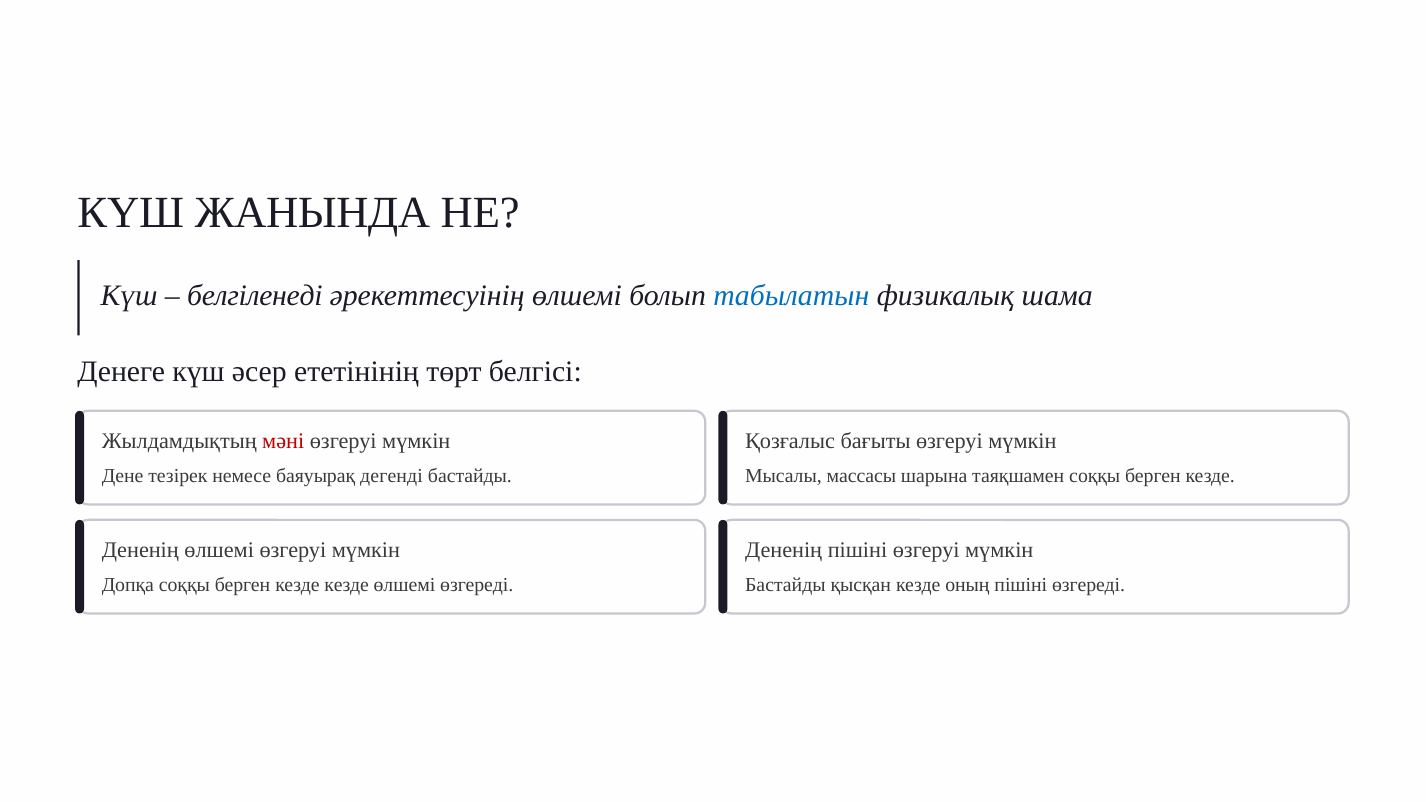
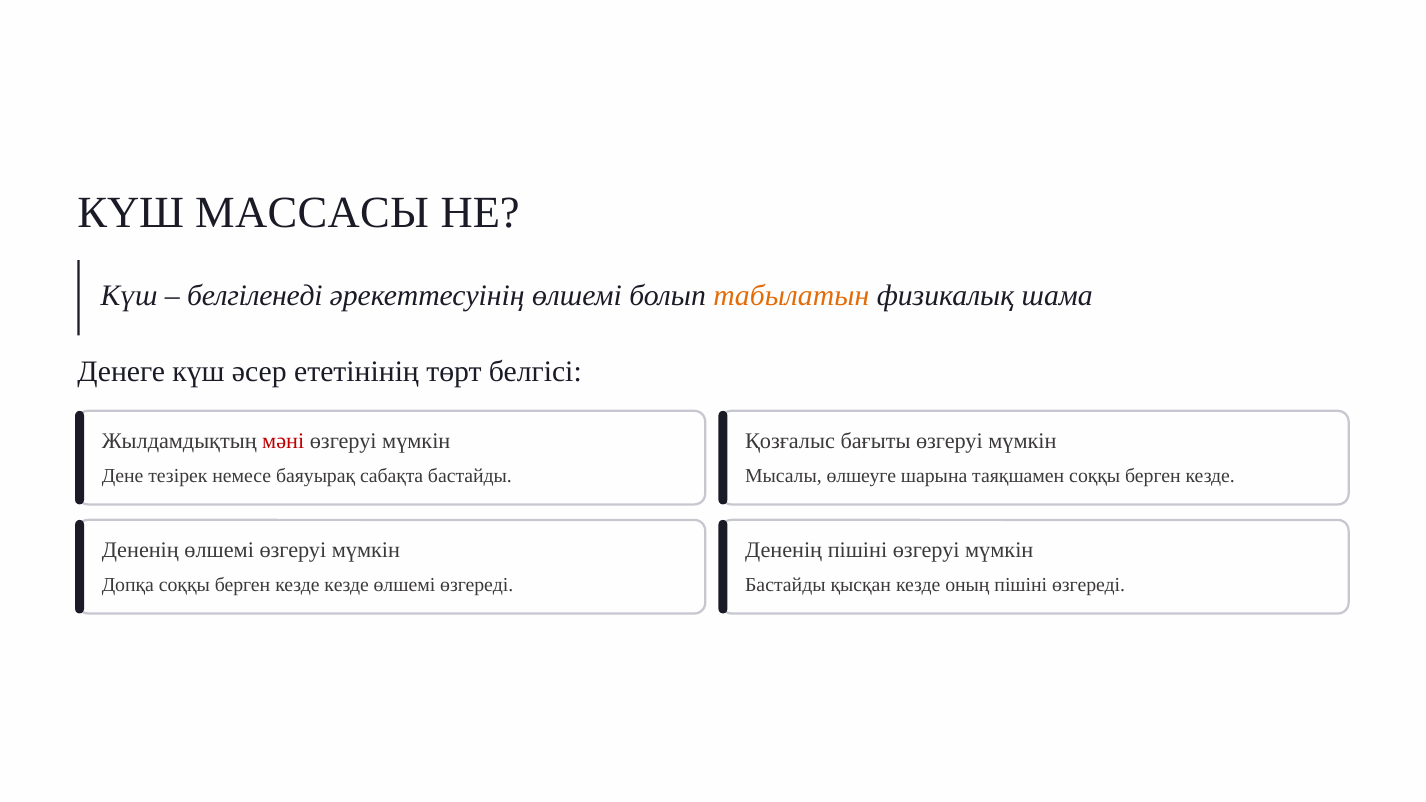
ЖАНЫНДА: ЖАНЫНДА -> МАССАСЫ (312, 213)
табылатын colour: blue -> orange (791, 296)
дегенді: дегенді -> сабақта (392, 476)
массасы: массасы -> өлшеуге (861, 476)
